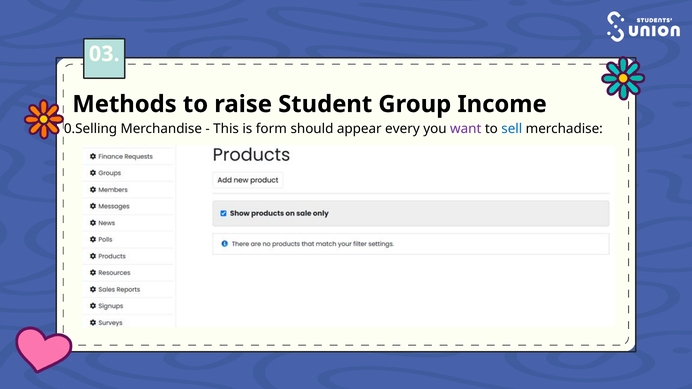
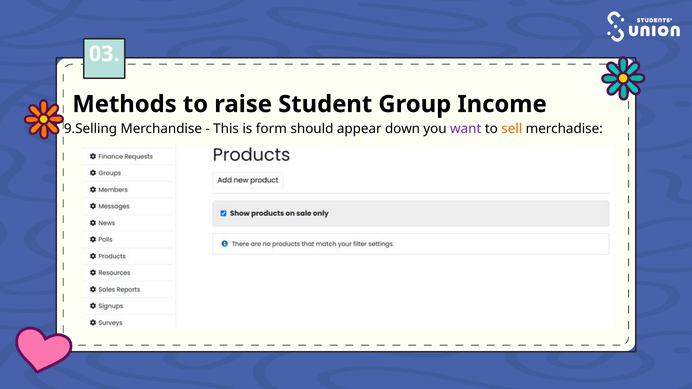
0.Selling: 0.Selling -> 9.Selling (91, 129)
every: every -> down (403, 129)
sell colour: blue -> orange (512, 129)
